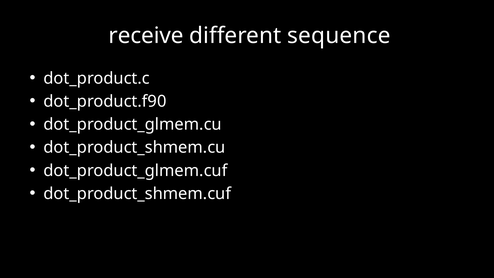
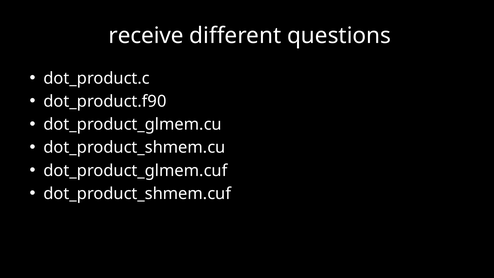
sequence: sequence -> questions (339, 36)
